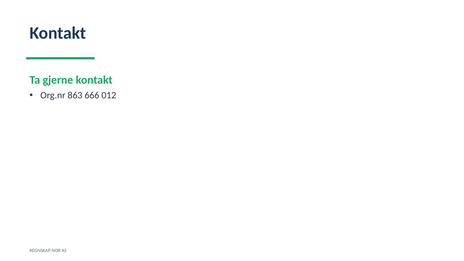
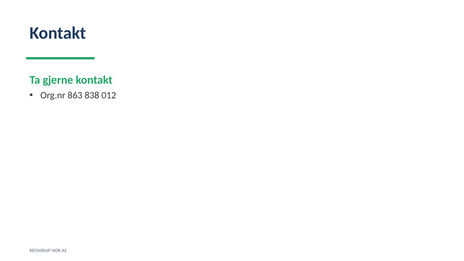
666: 666 -> 838 (92, 95)
